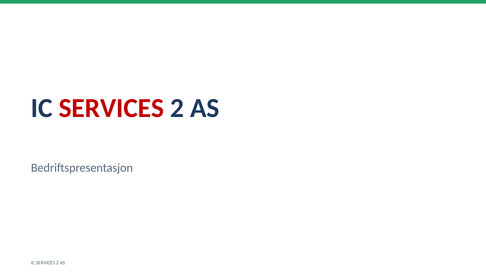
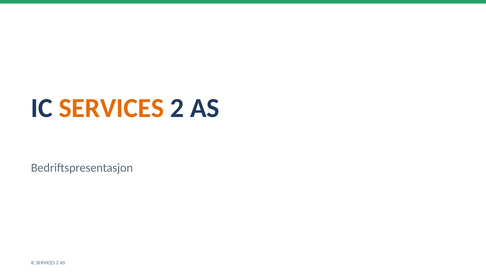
SERVICES colour: red -> orange (111, 108)
